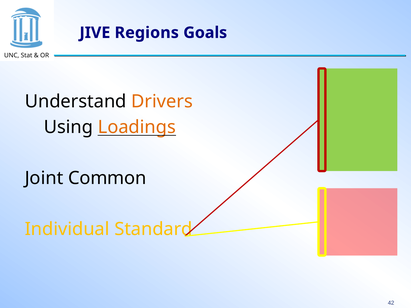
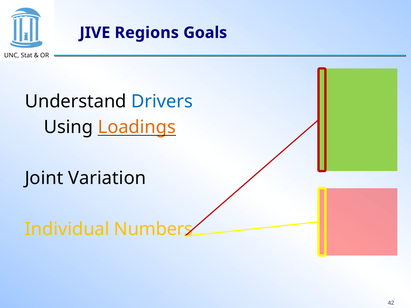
Drivers colour: orange -> blue (162, 102)
Common: Common -> Variation (107, 178)
Standard: Standard -> Numbers (153, 229)
